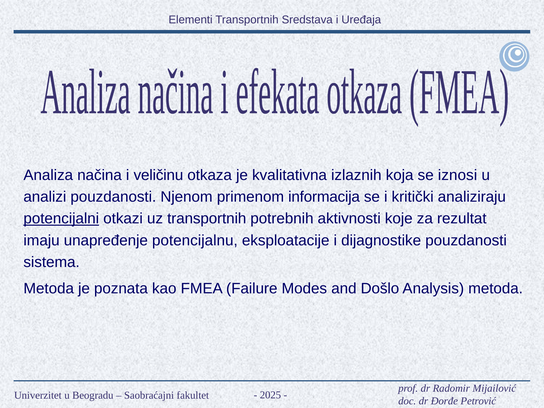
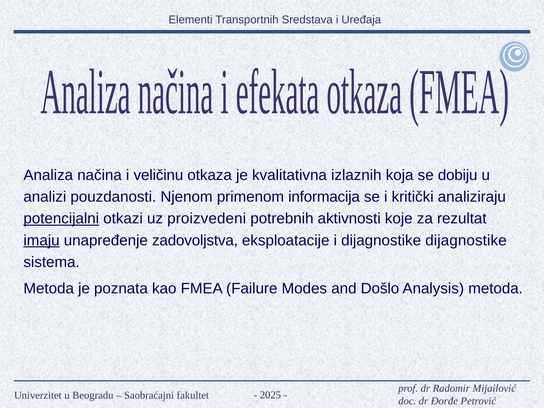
iznosi: iznosi -> dobiju (458, 175)
uz transportnih: transportnih -> proizvedeni (207, 219)
imaju underline: none -> present (42, 240)
potencijalnu: potencijalnu -> zadovoljstva (195, 240)
dijagnostike pouzdanosti: pouzdanosti -> dijagnostike (466, 240)
